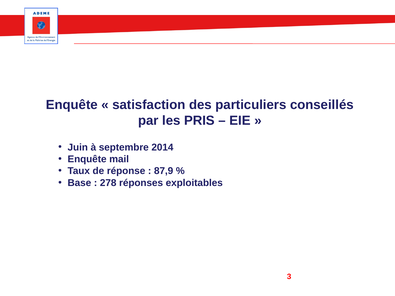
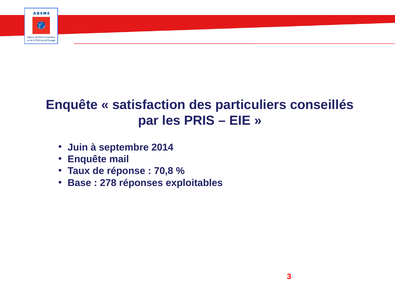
87,9: 87,9 -> 70,8 (164, 171)
